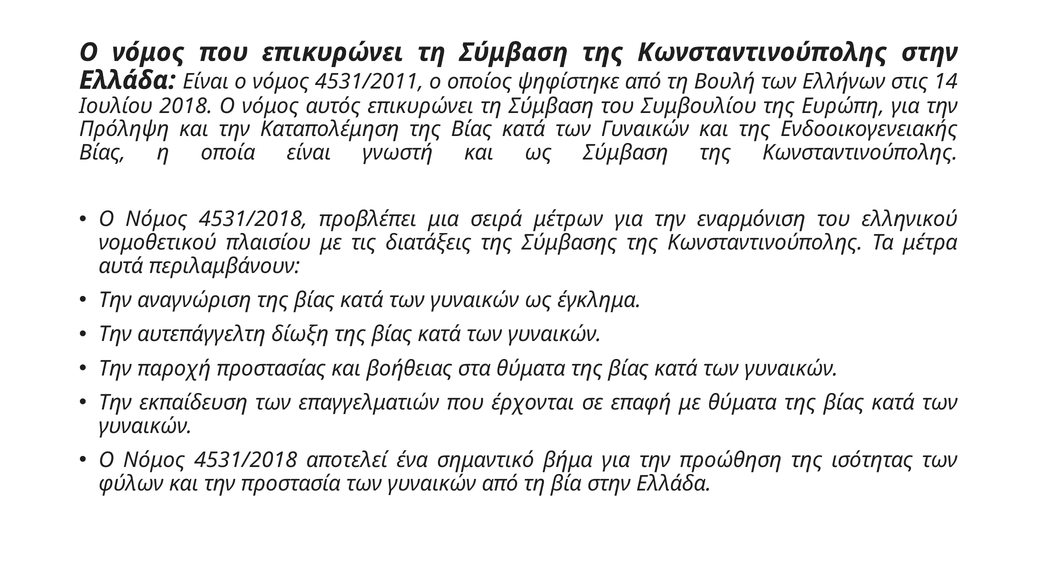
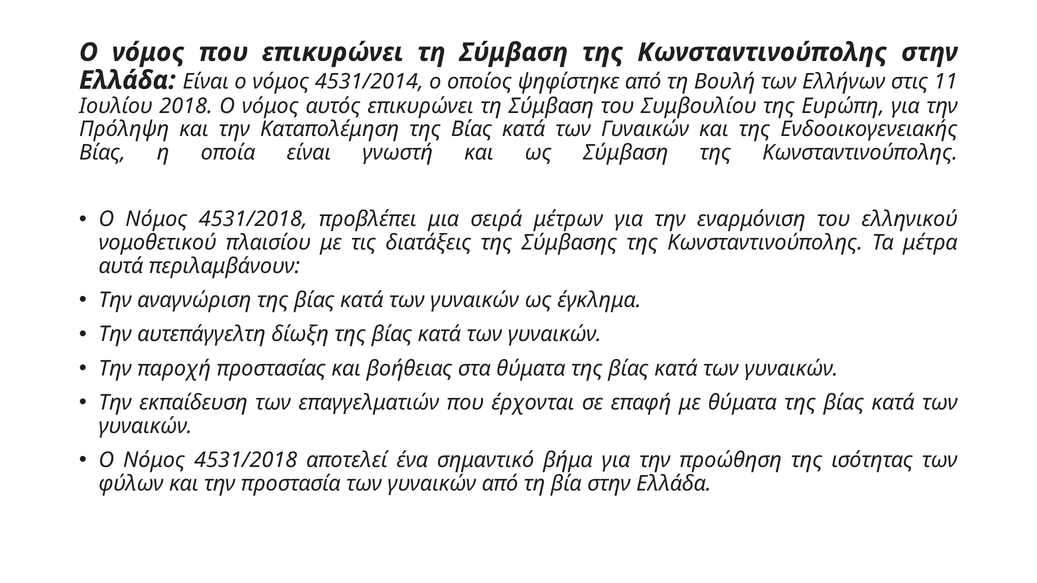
4531/2011: 4531/2011 -> 4531/2014 (369, 82)
14: 14 -> 11 (946, 82)
